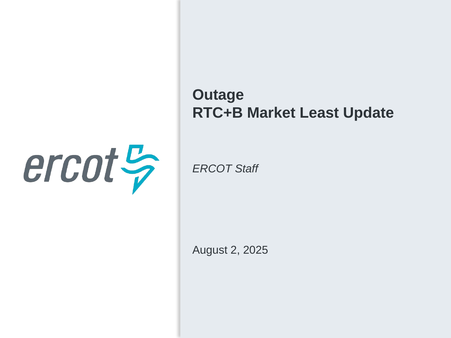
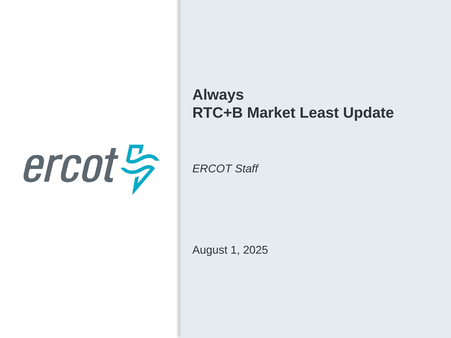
Outage: Outage -> Always (218, 95)
2: 2 -> 1 (235, 250)
